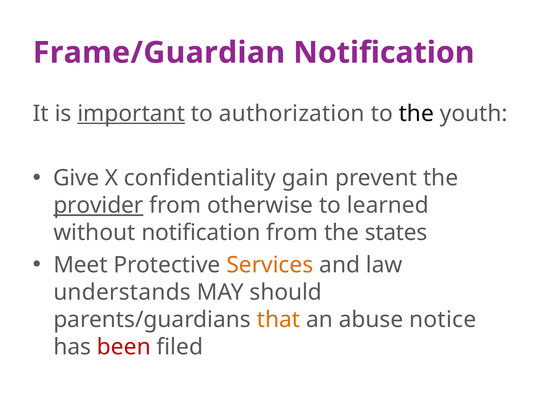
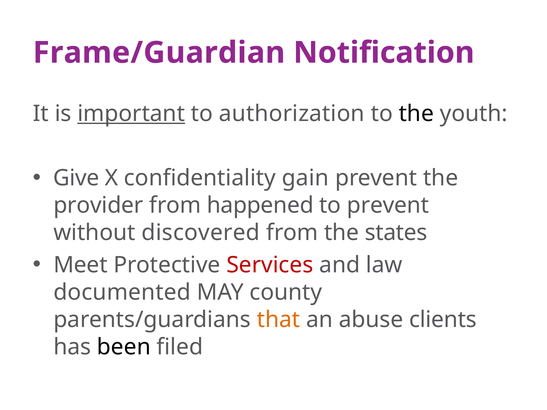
provider underline: present -> none (98, 206)
otherwise: otherwise -> happened (260, 206)
to learned: learned -> prevent (388, 206)
without notification: notification -> discovered (201, 233)
Services colour: orange -> red (270, 265)
understands: understands -> documented (122, 292)
should: should -> county (286, 292)
notice: notice -> clients (443, 320)
been colour: red -> black (124, 347)
